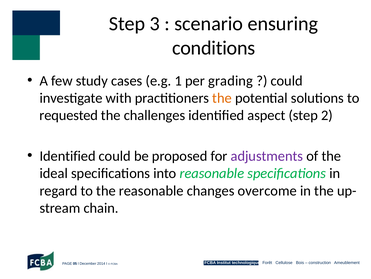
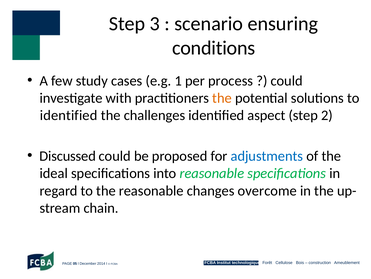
grading: grading -> process (231, 81)
requested: requested -> identified (69, 115)
Identified: Identified -> Discussed (68, 156)
adjustments colour: purple -> blue (267, 156)
